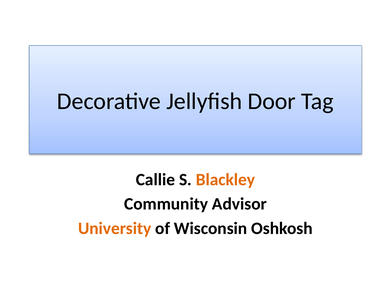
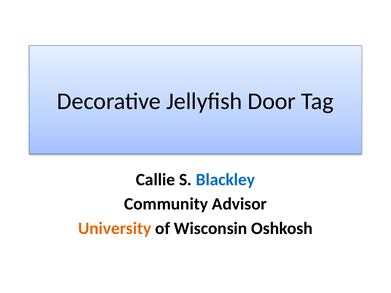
Blackley colour: orange -> blue (225, 180)
